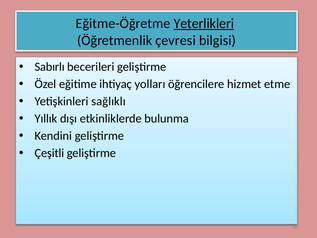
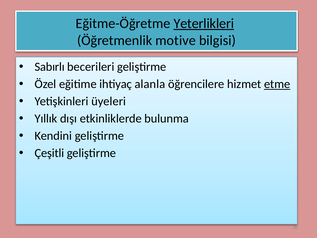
çevresi: çevresi -> motive (176, 40)
yolları: yolları -> alanla (150, 84)
etme underline: none -> present (277, 84)
sağlıklı: sağlıklı -> üyeleri (109, 101)
